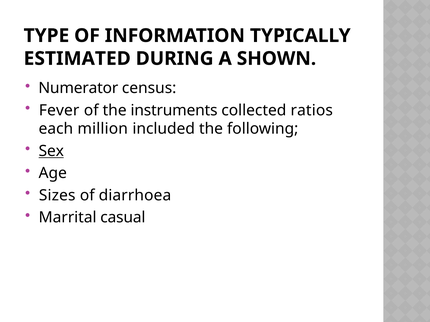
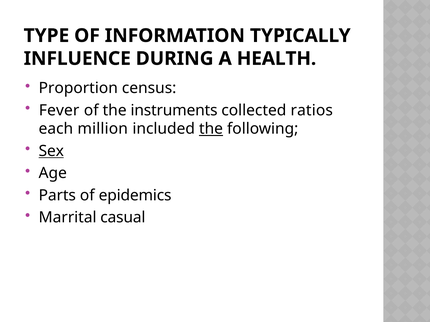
ESTIMATED: ESTIMATED -> INFLUENCE (77, 59)
SHOWN: SHOWN -> HEALTH (276, 59)
Numerator: Numerator -> Proportion (78, 88)
the underline: none -> present (211, 129)
Sizes: Sizes -> Parts (57, 196)
diarrhoea: diarrhoea -> epidemics (135, 196)
